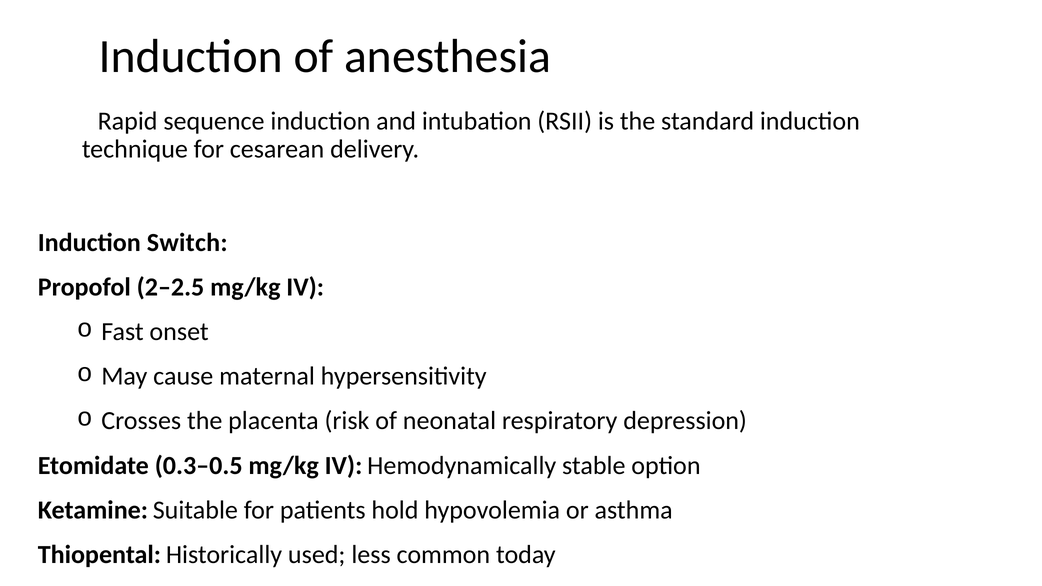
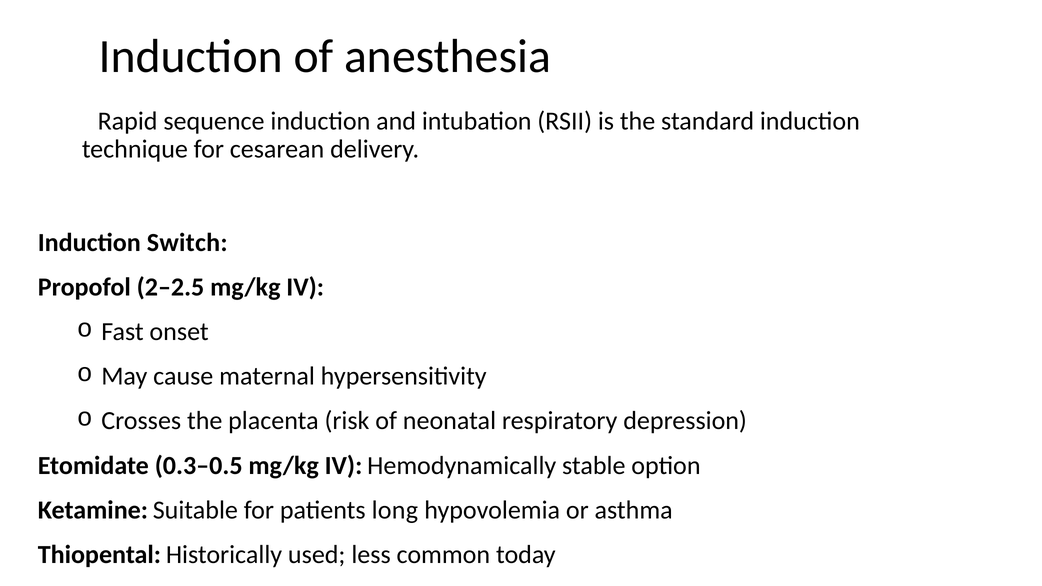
hold: hold -> long (395, 510)
